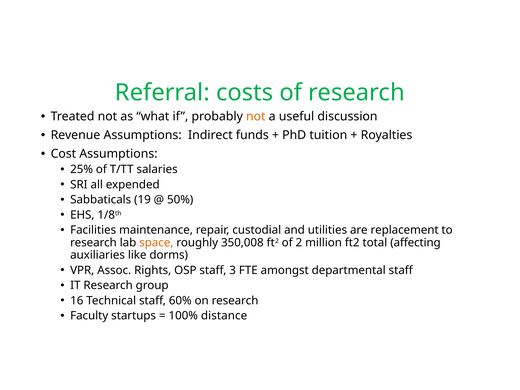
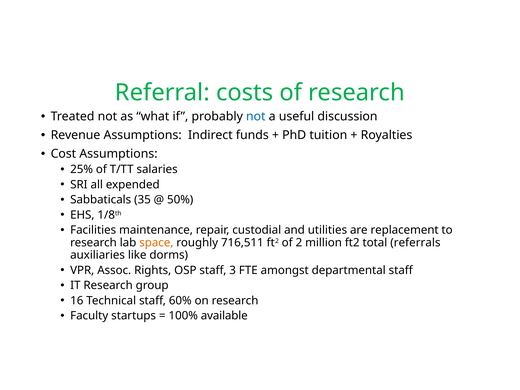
not colour: orange -> blue (256, 117)
19: 19 -> 35 (142, 200)
350,008: 350,008 -> 716,511 (242, 243)
affecting: affecting -> referrals (415, 243)
distance: distance -> available (224, 316)
